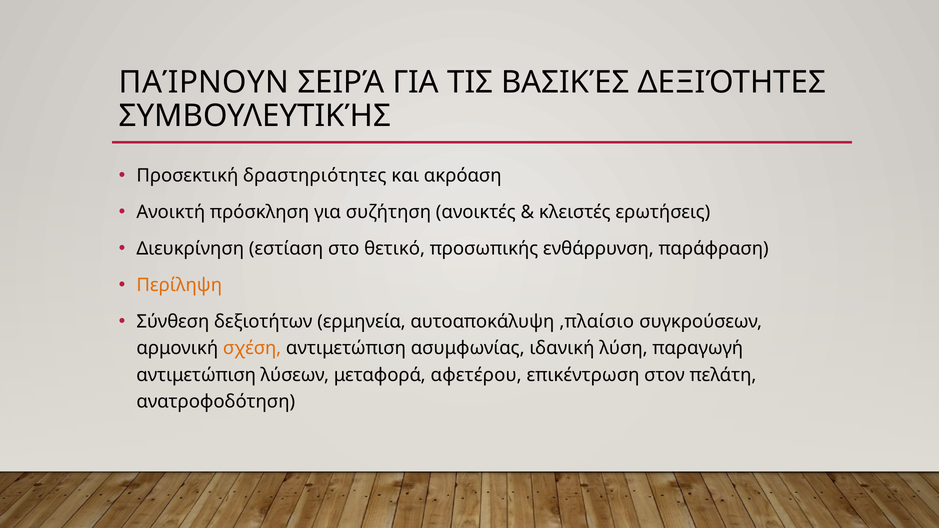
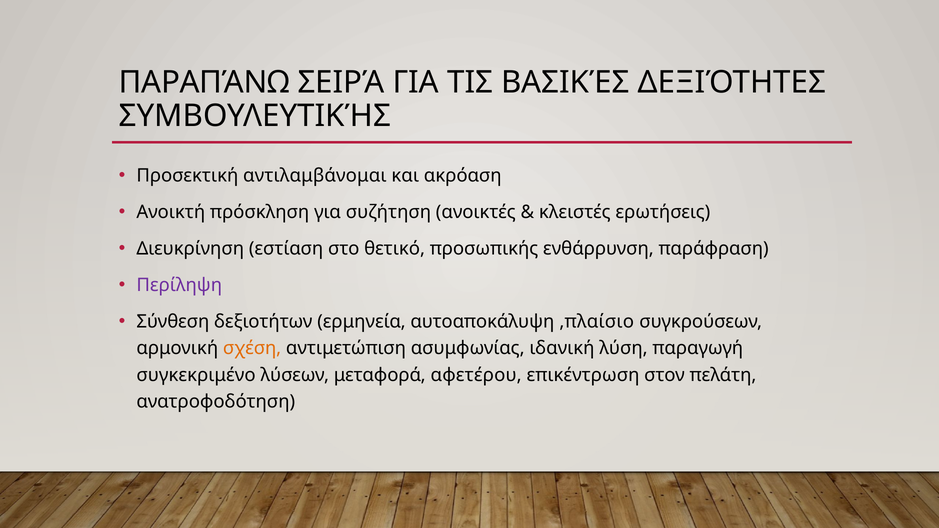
ΠΑΊΡΝΟΥΝ: ΠΑΊΡΝΟΥΝ -> ΠΑΡΑΠΆΝΩ (204, 82)
δραστηριότητες: δραστηριότητες -> αντιλαμβάνομαι (315, 176)
Περίληψη colour: orange -> purple (179, 285)
αντιμετώπιση: αντιμετώπιση -> συγκεκριμένο (196, 375)
